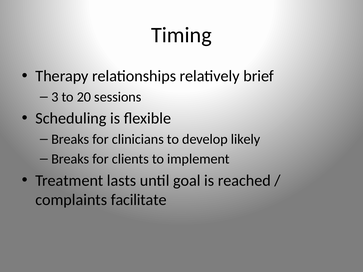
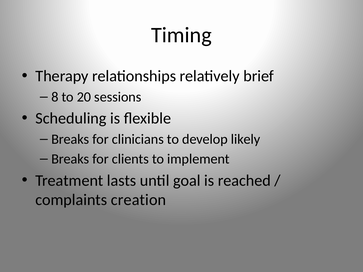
3: 3 -> 8 (55, 97)
facilitate: facilitate -> creation (139, 200)
